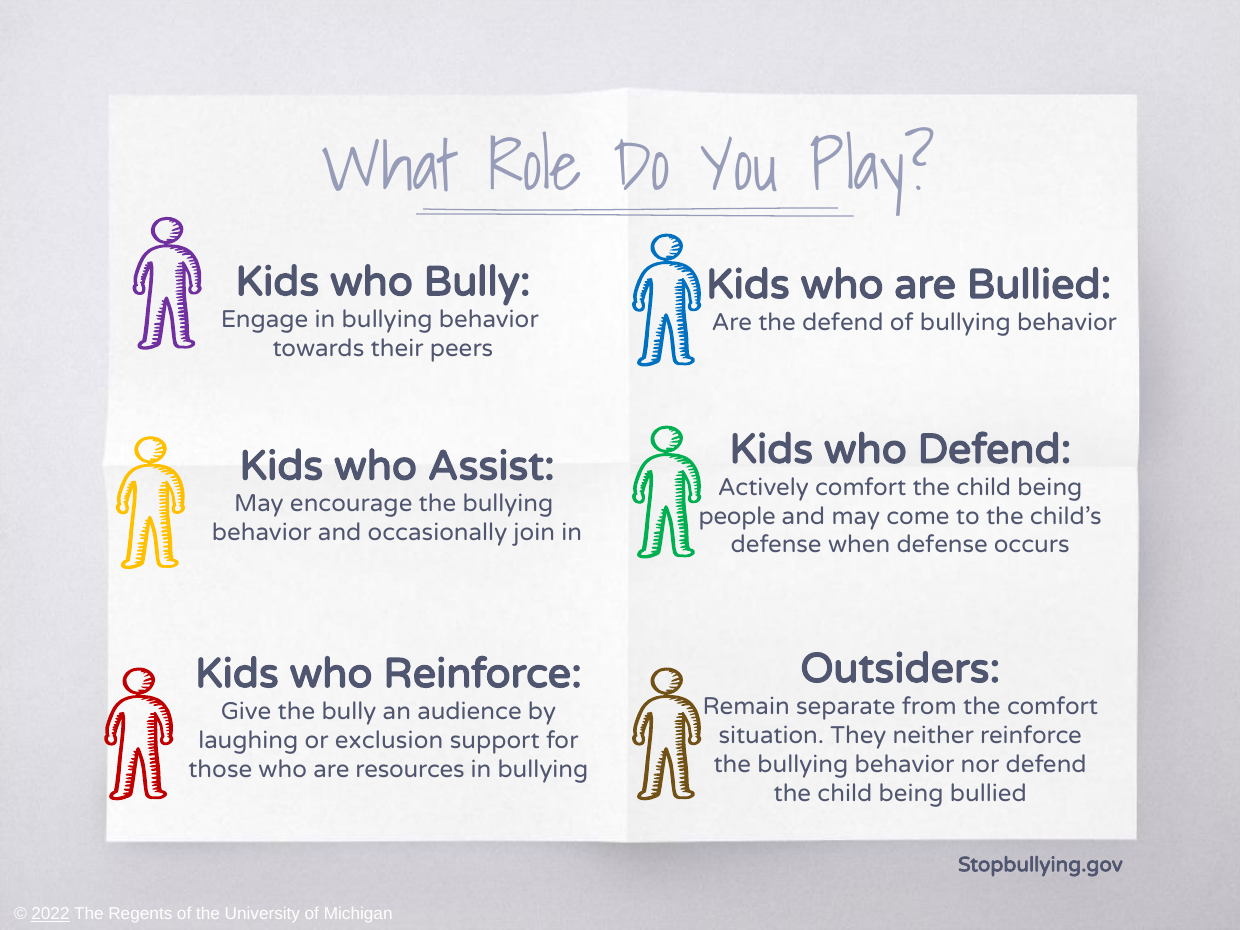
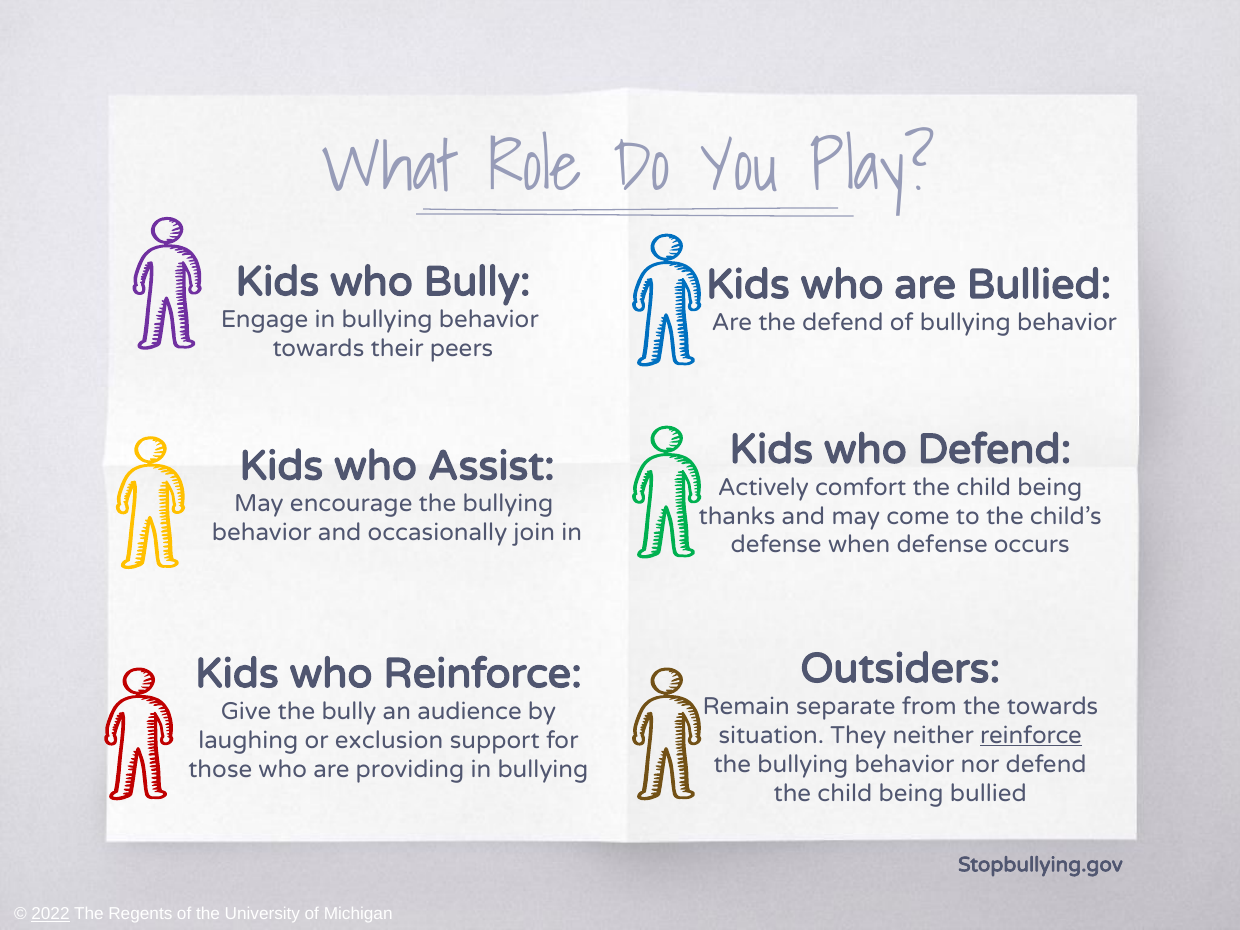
people: people -> thanks (737, 516)
the comfort: comfort -> towards (1053, 706)
reinforce underline: none -> present (1031, 735)
resources: resources -> providing (410, 769)
